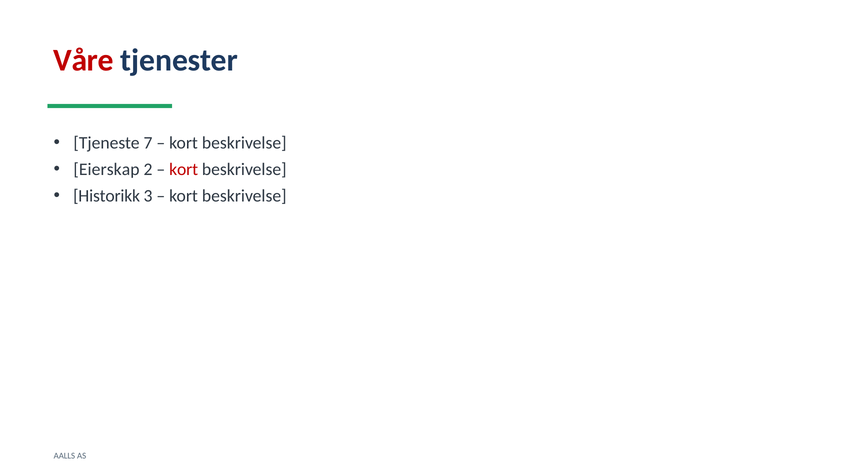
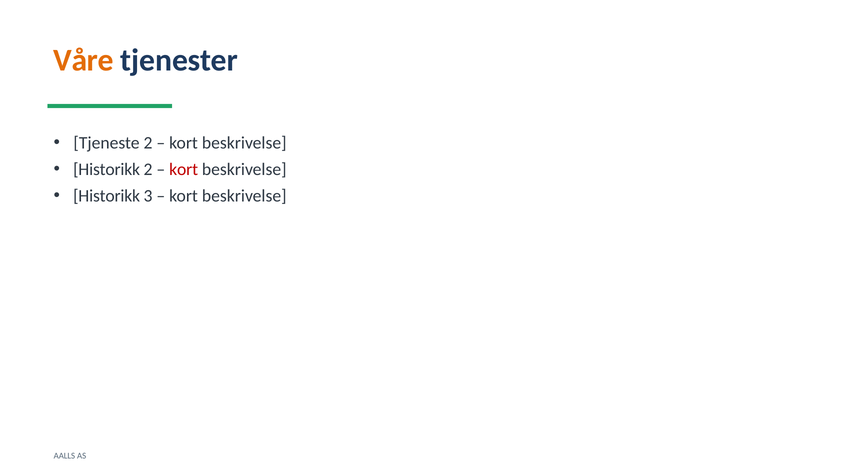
Våre colour: red -> orange (84, 60)
Tjeneste 7: 7 -> 2 (148, 143)
Eierskap: Eierskap -> Historikk (107, 169)
